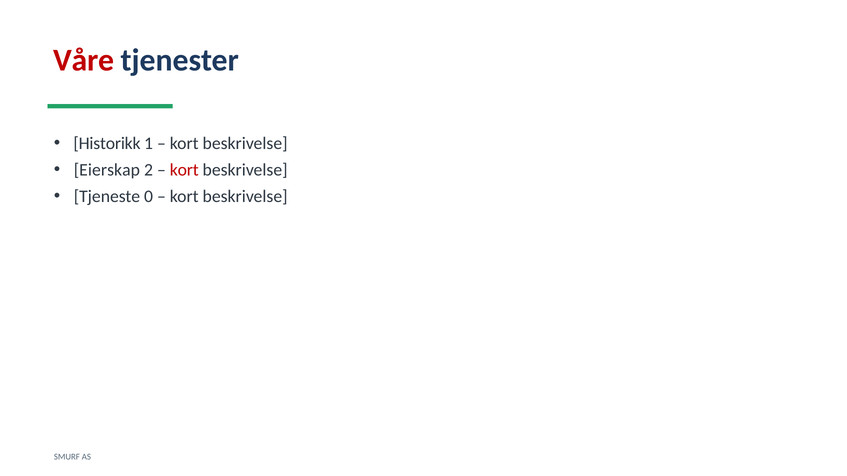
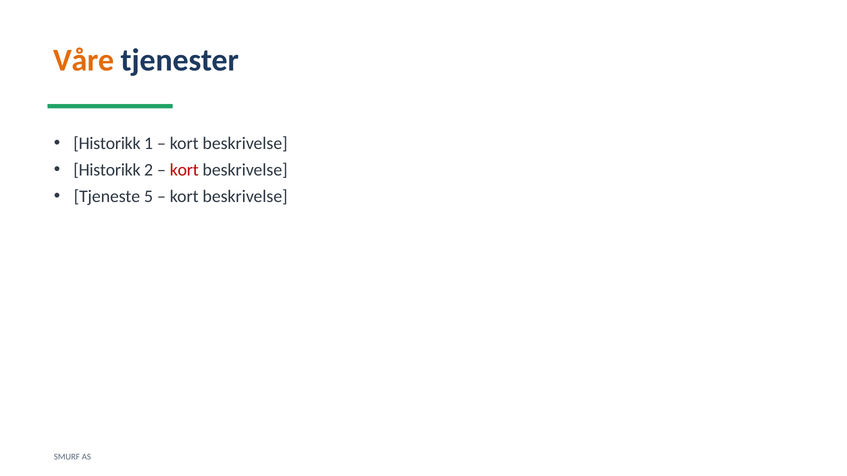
Våre colour: red -> orange (84, 60)
Eierskap: Eierskap -> Historikk (107, 170)
0: 0 -> 5 (148, 196)
